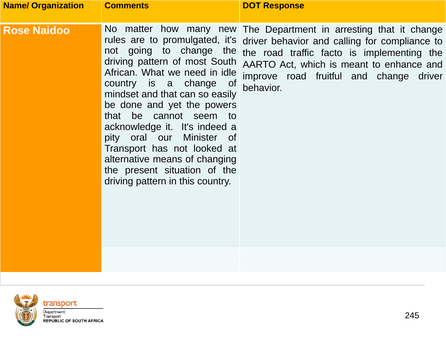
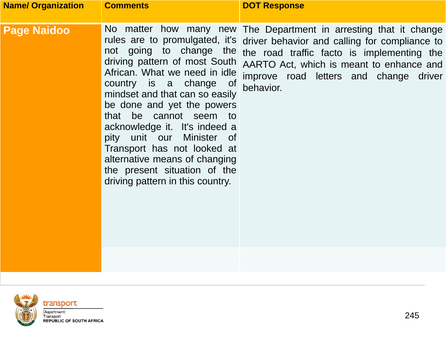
Rose: Rose -> Page (16, 31)
fruitful: fruitful -> letters (329, 76)
oral: oral -> unit (139, 138)
